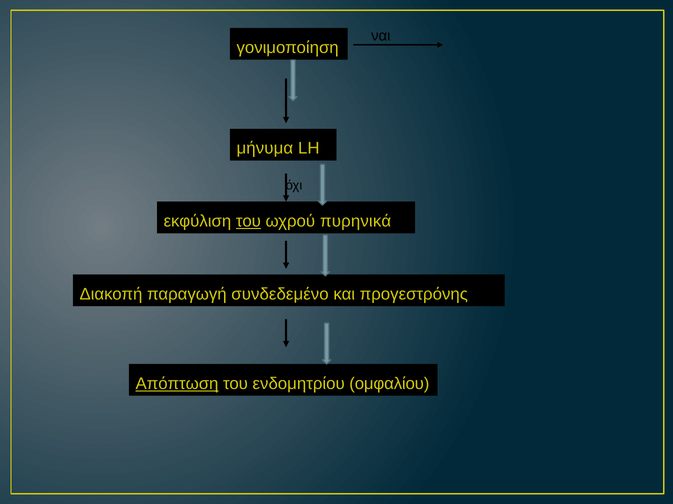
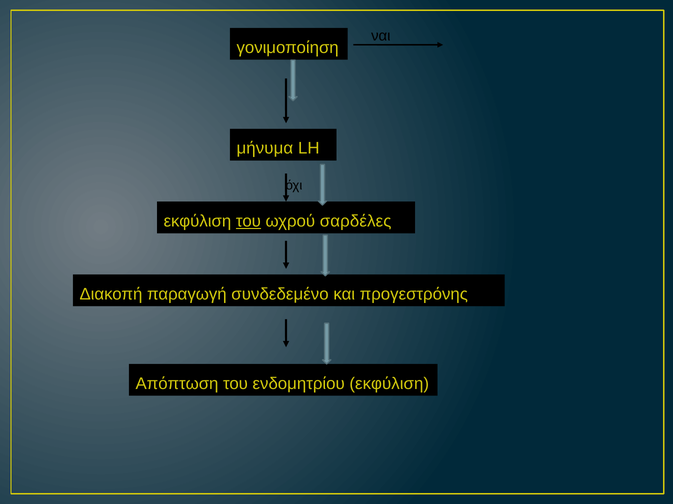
πυρηνικά: πυρηνικά -> σαρδέλες (356, 221)
Απόπτωση underline: present -> none (177, 384)
ενδομητρίου ομφαλίου: ομφαλίου -> εκφύλιση (389, 384)
